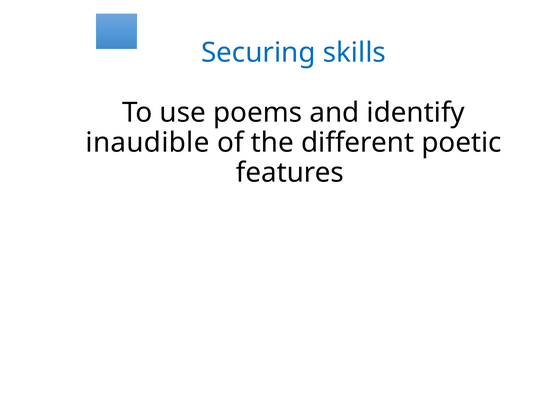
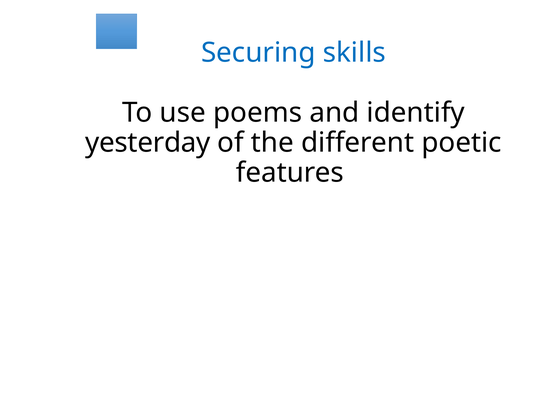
inaudible: inaudible -> yesterday (148, 143)
